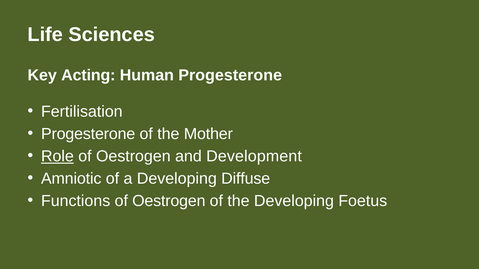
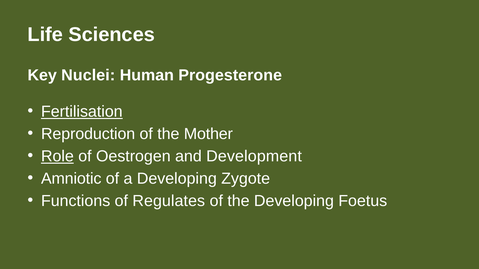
Acting: Acting -> Nuclei (88, 75)
Fertilisation underline: none -> present (82, 112)
Progesterone: Progesterone -> Reproduction (88, 134)
Diffuse: Diffuse -> Zygote (246, 179)
Functions of Oestrogen: Oestrogen -> Regulates (169, 201)
